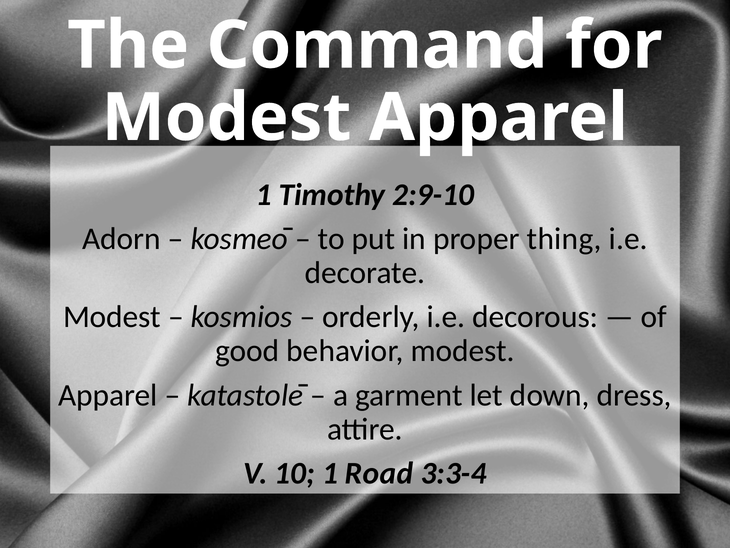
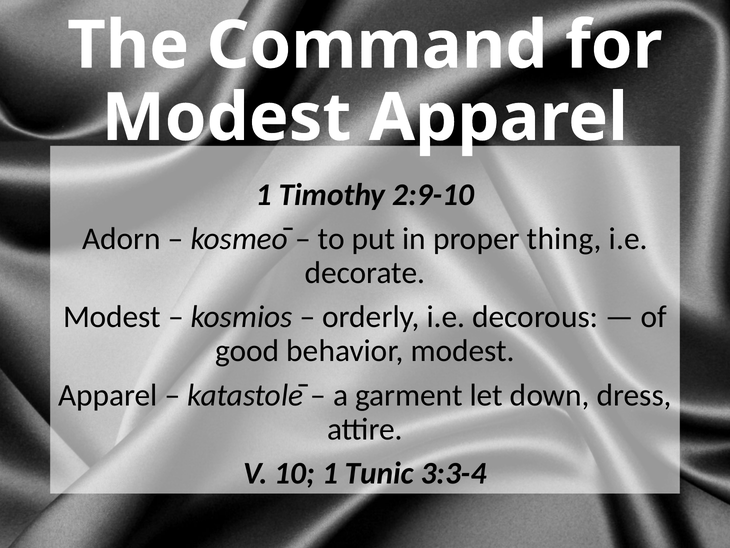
Road: Road -> Tunic (379, 473)
